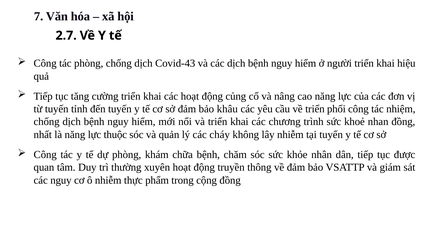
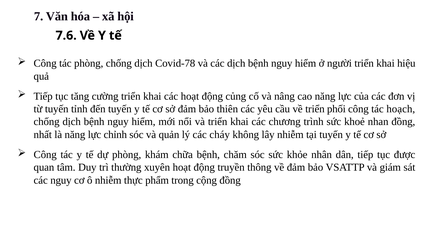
2.7: 2.7 -> 7.6 (66, 36)
Covid-43: Covid-43 -> Covid-78 (175, 63)
khâu: khâu -> thiên (227, 109)
nhiệm: nhiệm -> hoạch (401, 109)
thuộc: thuộc -> chỉnh (115, 135)
